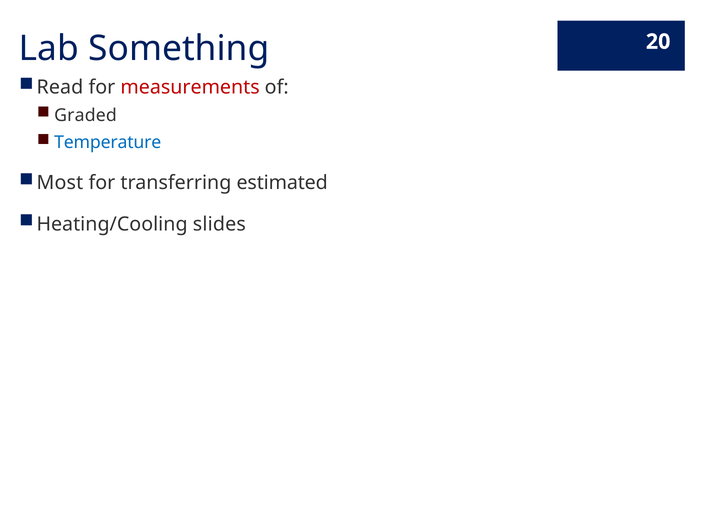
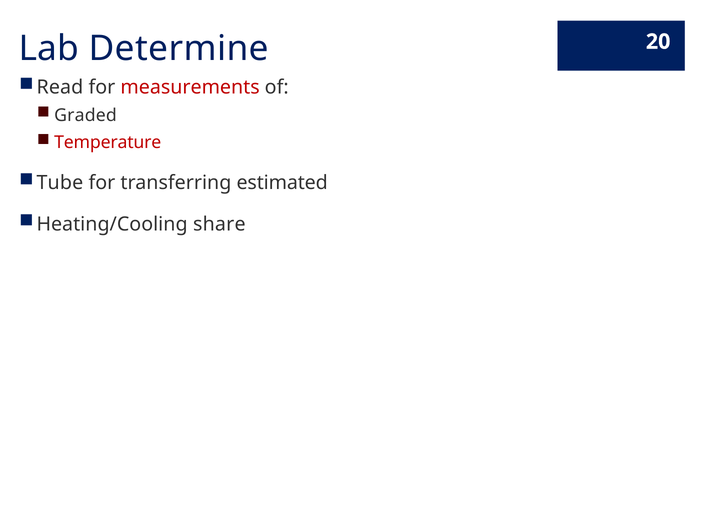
Something: Something -> Determine (179, 48)
Temperature colour: blue -> red (108, 143)
Most: Most -> Tube (60, 183)
slides: slides -> share (219, 224)
